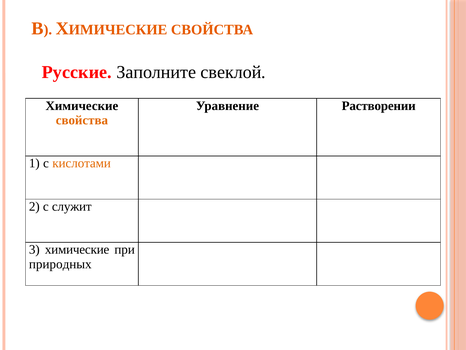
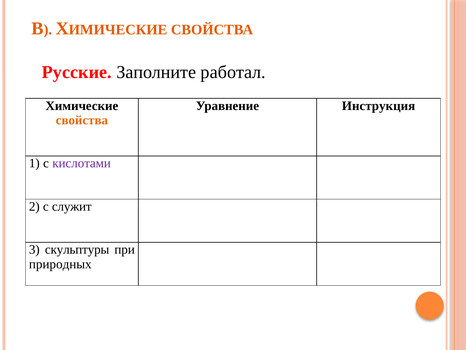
свеклой: свеклой -> работал (233, 72)
Растворении: Растворении -> Инструкция (379, 106)
кислотами colour: orange -> purple (82, 163)
3 химические: химические -> скульптуры (77, 249)
